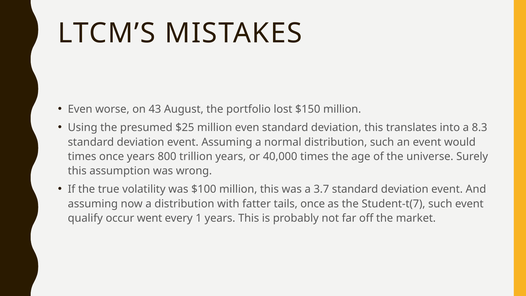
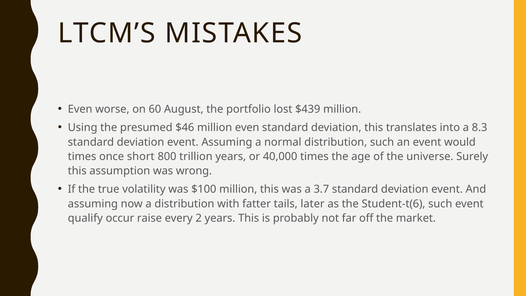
43: 43 -> 60 (155, 109)
$150: $150 -> $439 (308, 109)
$25: $25 -> $46 (185, 128)
once years: years -> short (141, 156)
tails once: once -> later (313, 204)
Student-t(7: Student-t(7 -> Student-t(6 (393, 204)
went: went -> raise (149, 218)
1: 1 -> 2 (199, 218)
